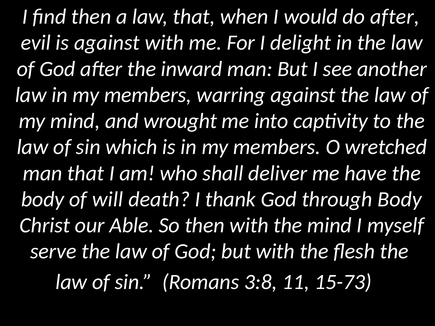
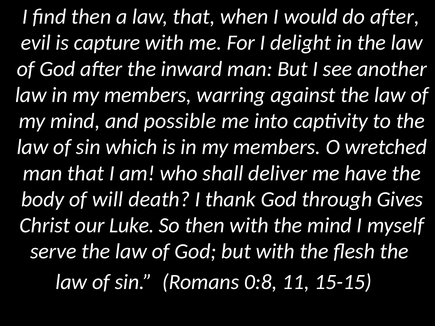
is against: against -> capture (107, 43)
wrought: wrought -> possible (180, 121)
through Body: Body -> Gives (400, 199)
Able: Able -> Luke (132, 226)
3:8: 3:8 -> 0:8 (261, 282)
15-73: 15-73 -> 15-15 (343, 282)
